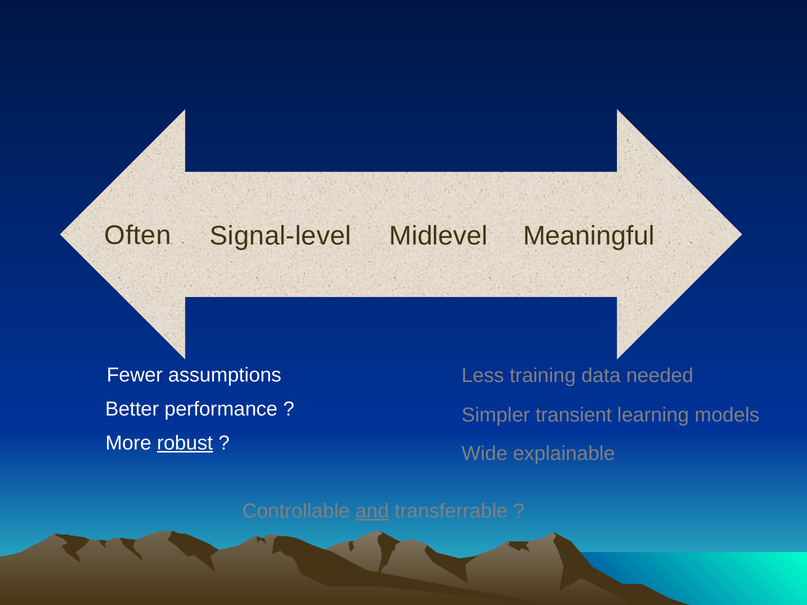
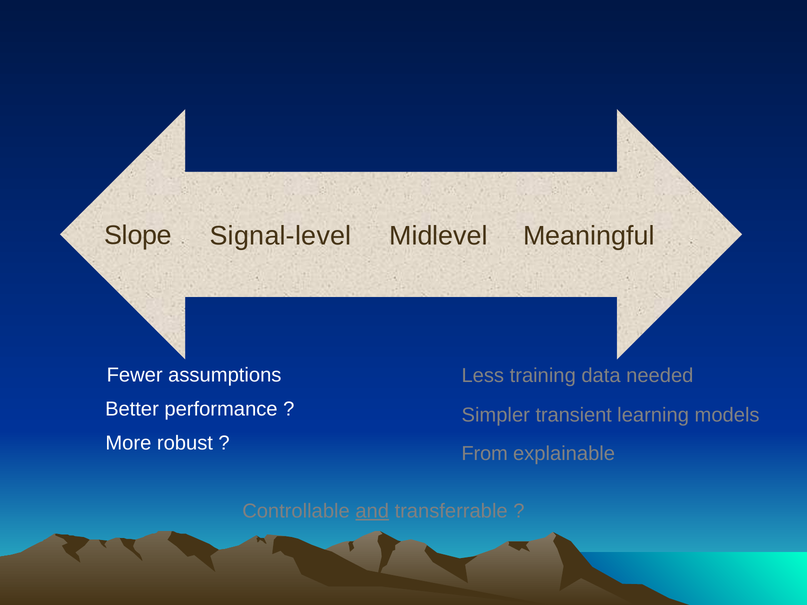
Often: Often -> Slope (138, 235)
robust underline: present -> none (185, 443)
Wide: Wide -> From (485, 454)
